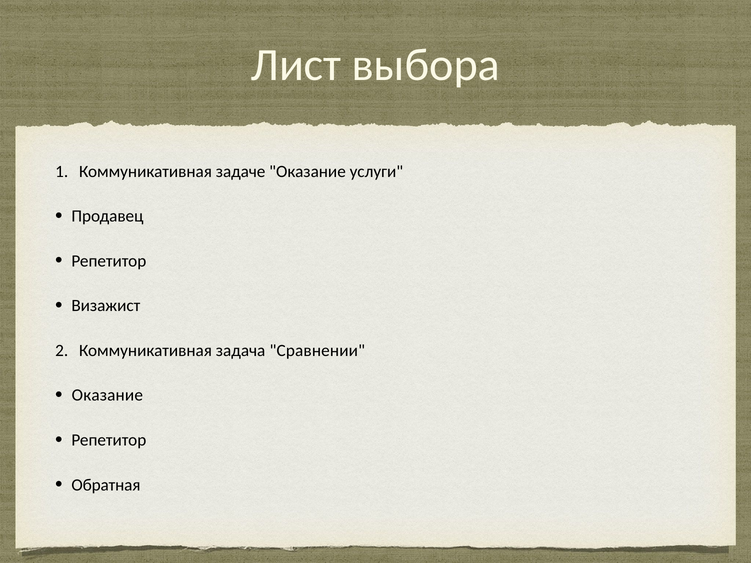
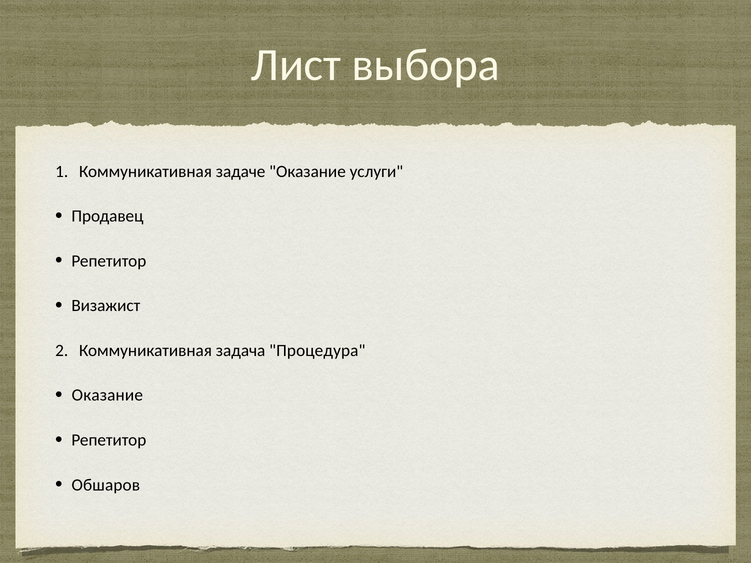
Сравнении: Сравнении -> Процедура (317, 351)
Обратная: Обратная -> Обшаров (106, 485)
